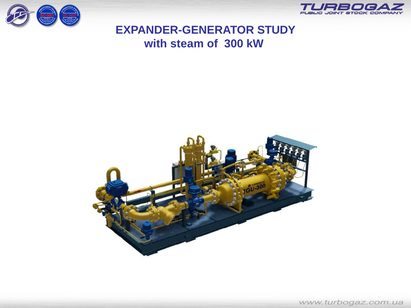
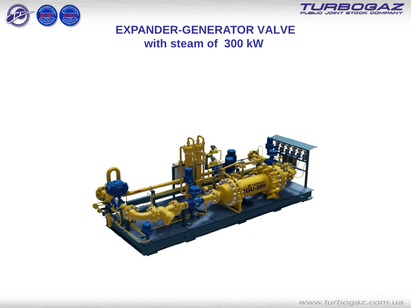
STUDY: STUDY -> VALVE (276, 30)
